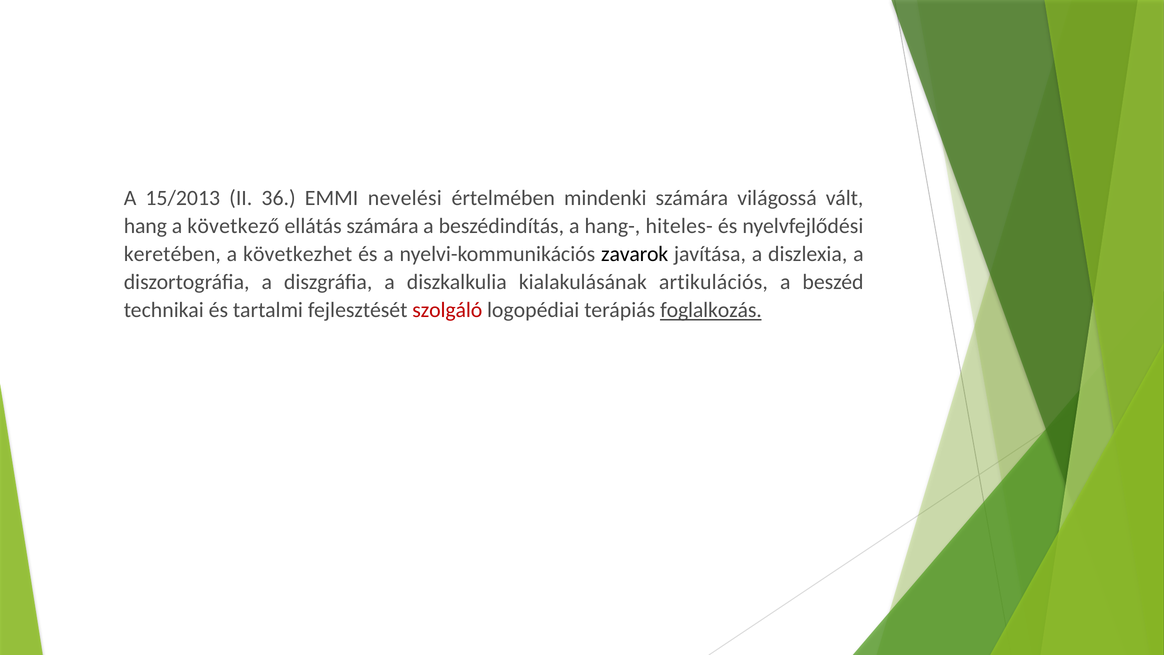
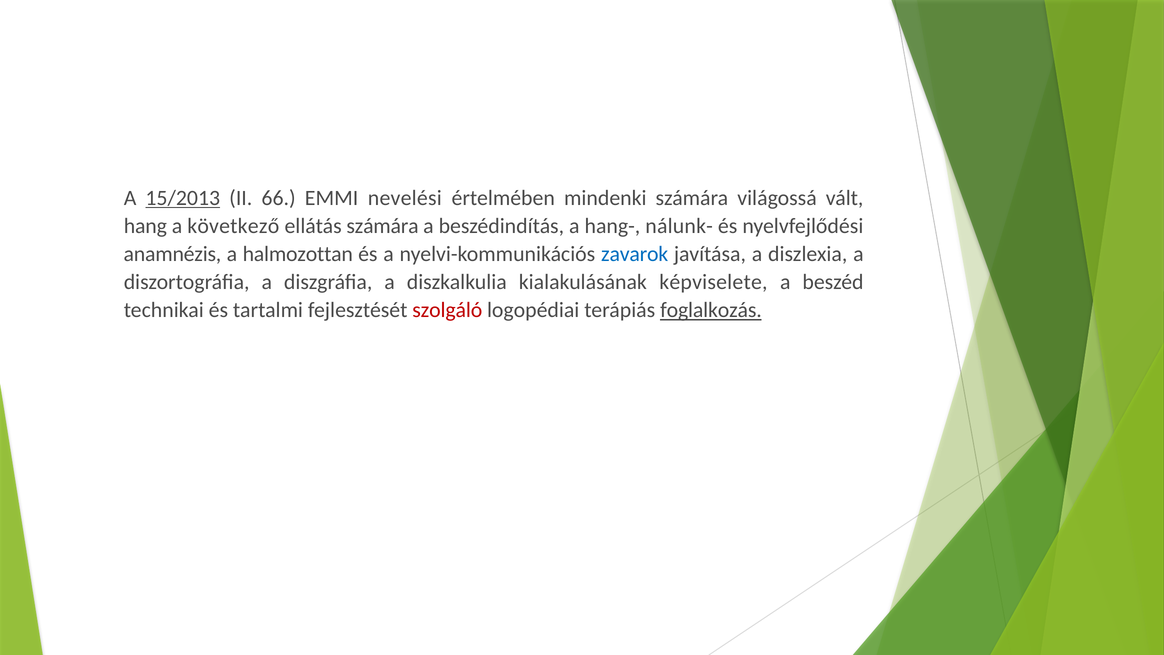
15/2013 underline: none -> present (183, 198)
36: 36 -> 66 (279, 198)
hiteles-: hiteles- -> nálunk- (679, 226)
keretében: keretében -> anamnézis (172, 254)
következhet: következhet -> halmozottan (298, 254)
zavarok colour: black -> blue (635, 254)
artikulációs: artikulációs -> képviselete (713, 282)
